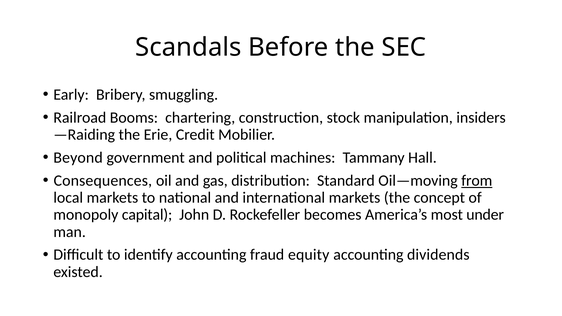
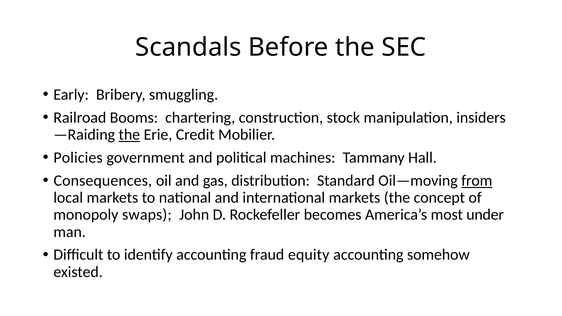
the underline: none -> present (129, 135)
Beyond: Beyond -> Policies (78, 158)
capital: capital -> swaps (147, 215)
dividends: dividends -> somehow (438, 255)
